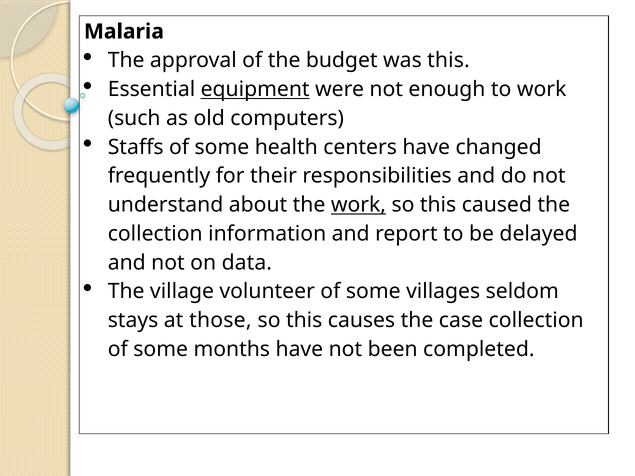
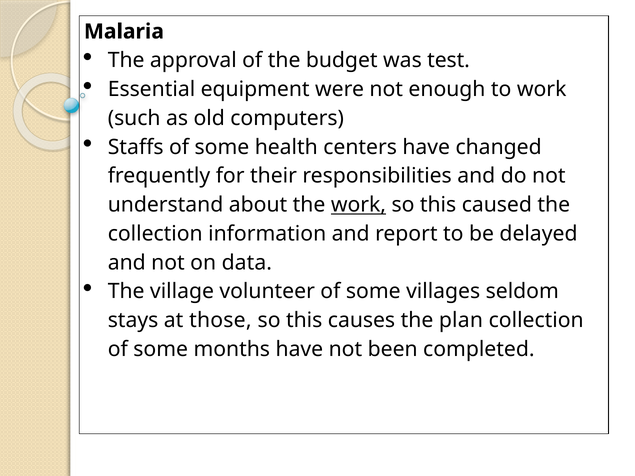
was this: this -> test (449, 60)
equipment underline: present -> none (255, 89)
case: case -> plan (461, 321)
